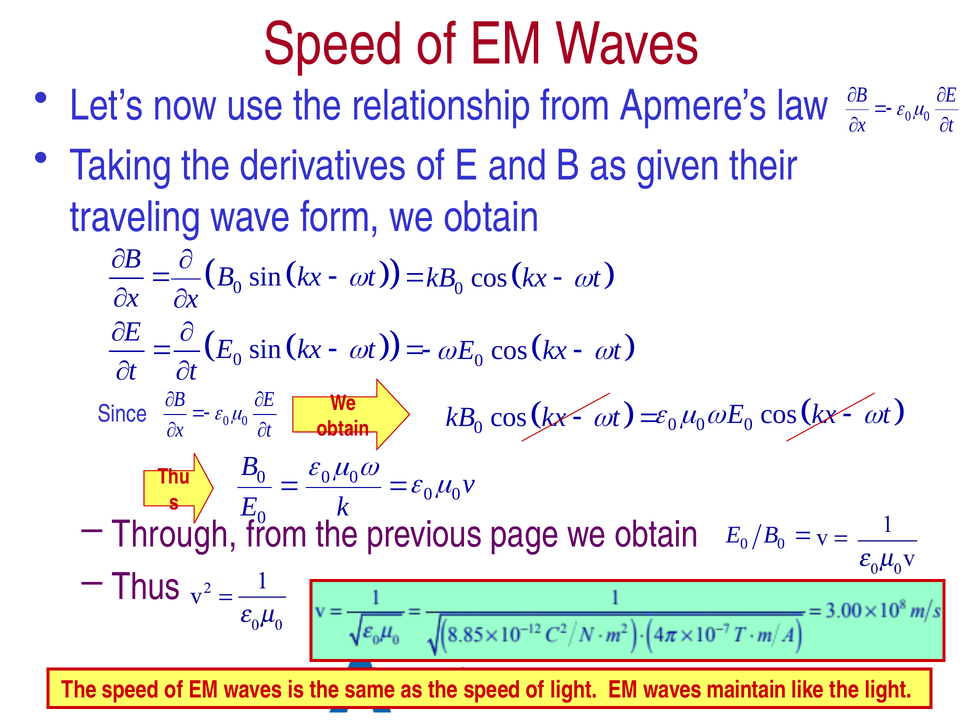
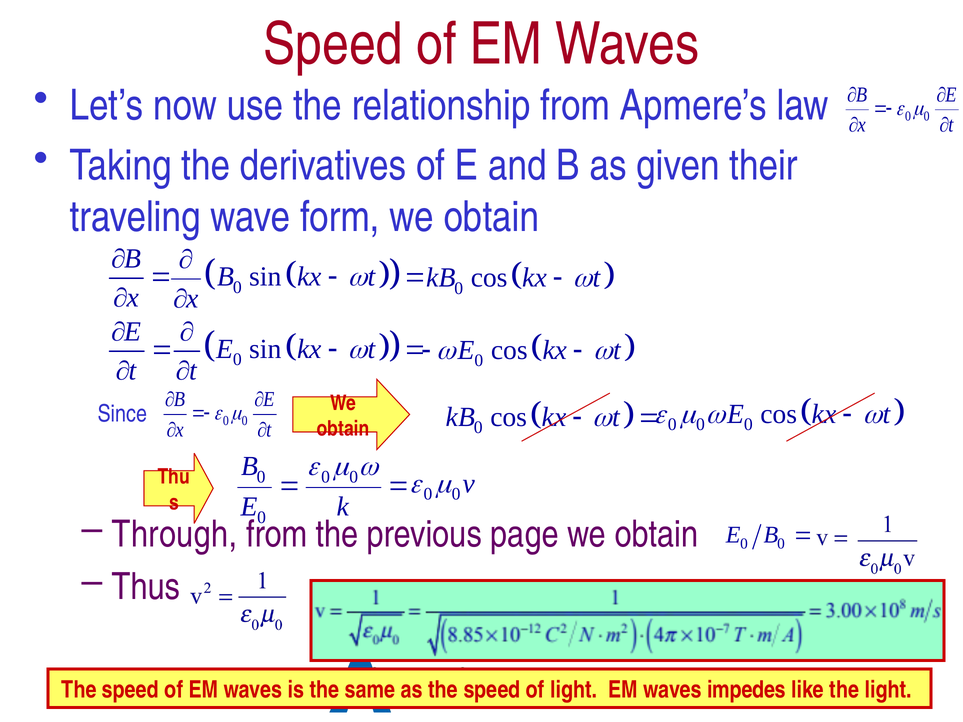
maintain: maintain -> impedes (747, 690)
